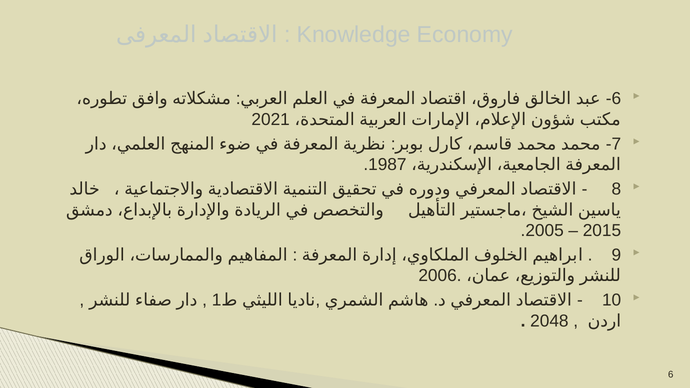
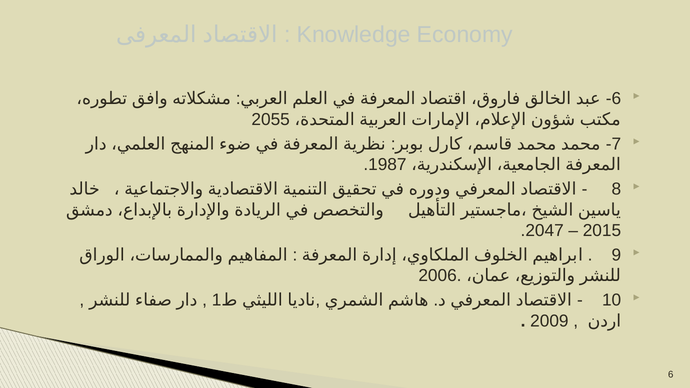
2021: 2021 -> 2055 (271, 119)
2005: 2005 -> 2047 (545, 231)
2048: 2048 -> 2009 (549, 321)
